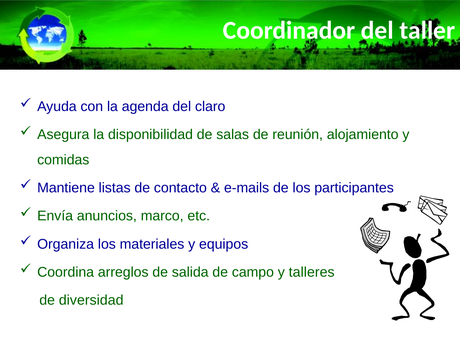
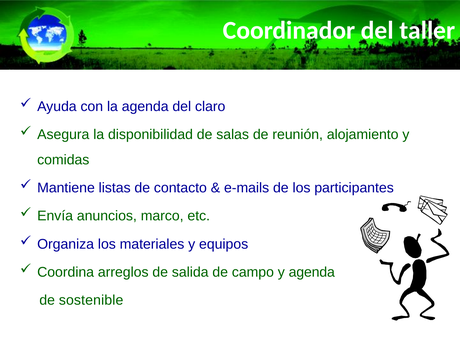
y talleres: talleres -> agenda (312, 272)
diversidad: diversidad -> sostenible (91, 300)
